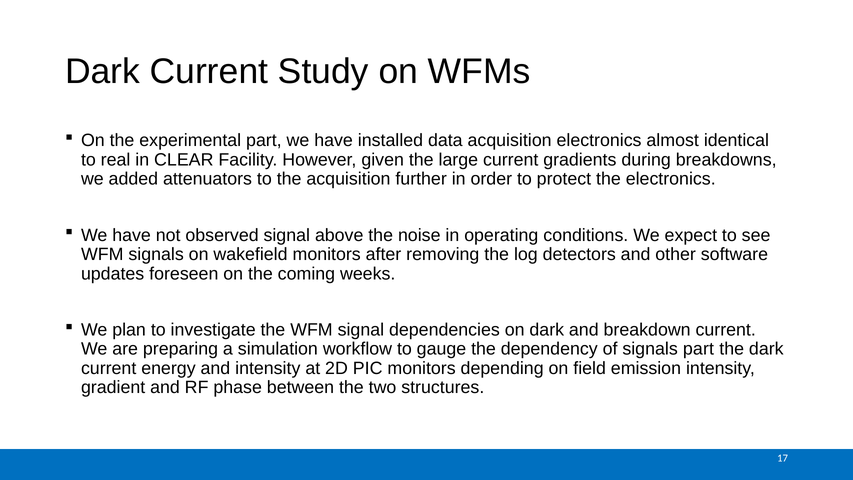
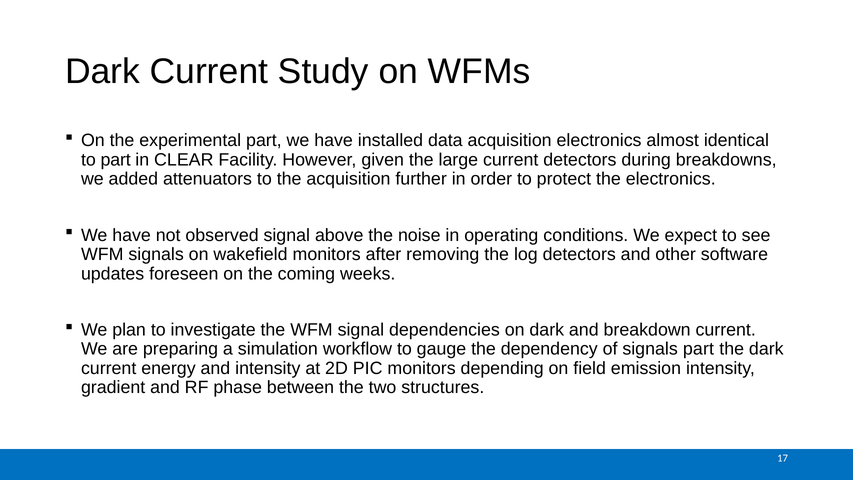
to real: real -> part (116, 160)
current gradients: gradients -> detectors (580, 160)
